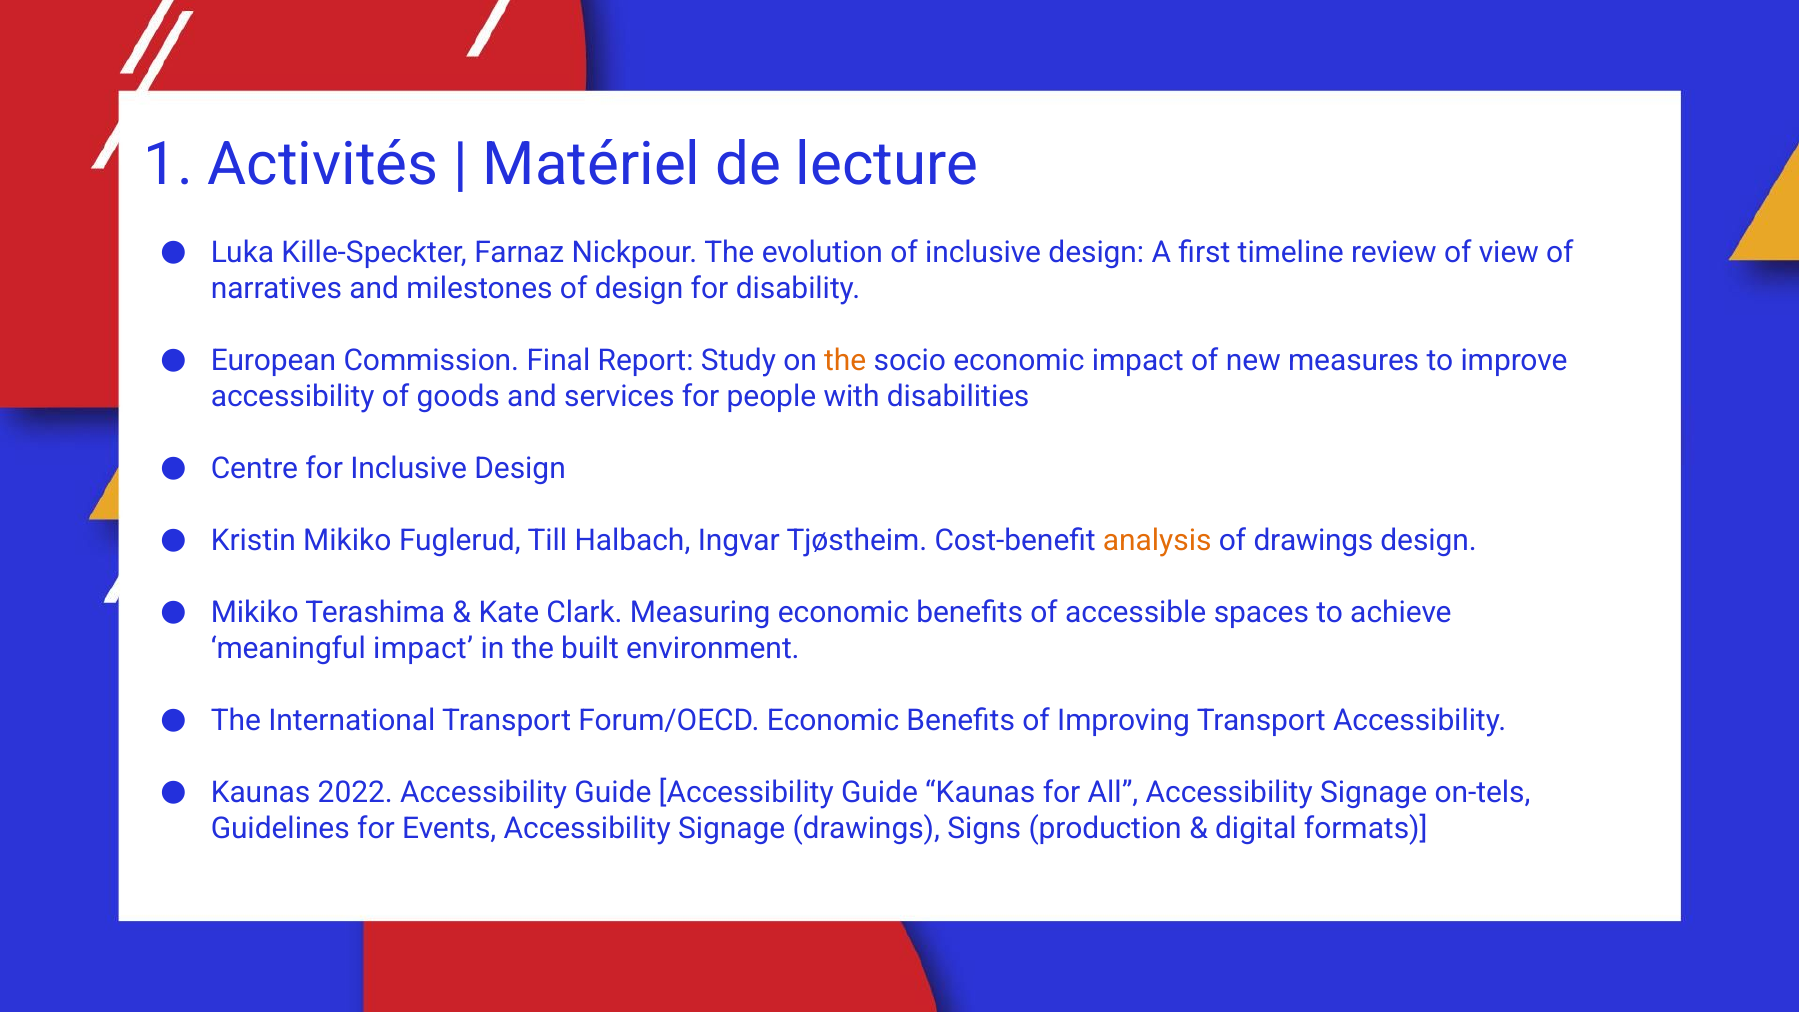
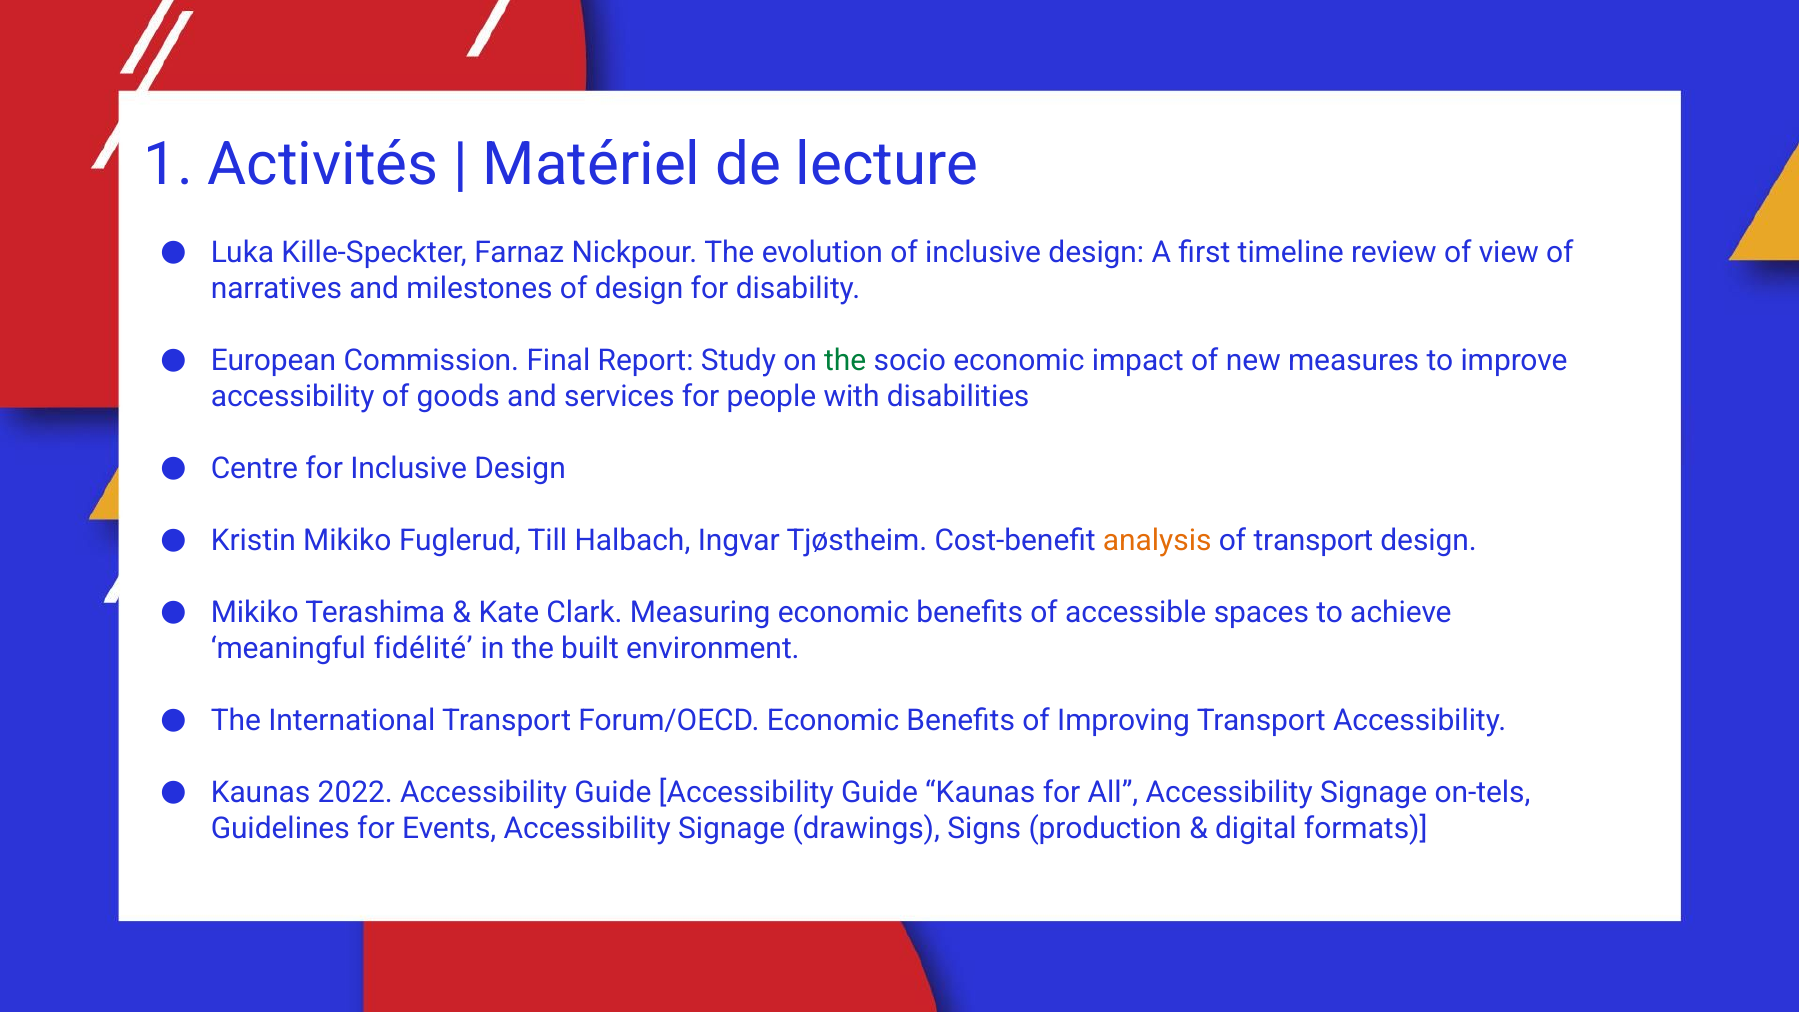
the colour: orange -> green (845, 361)
of drawings: drawings -> transport (1313, 541)
meaningful impact: impact -> fidélité (423, 648)
